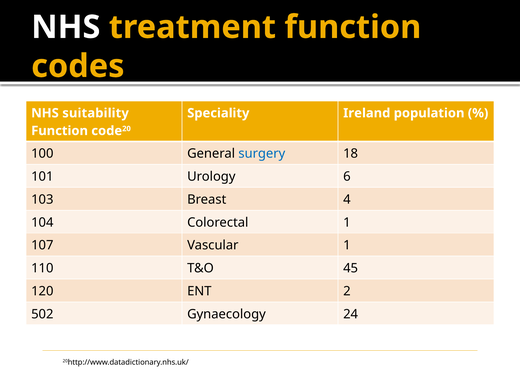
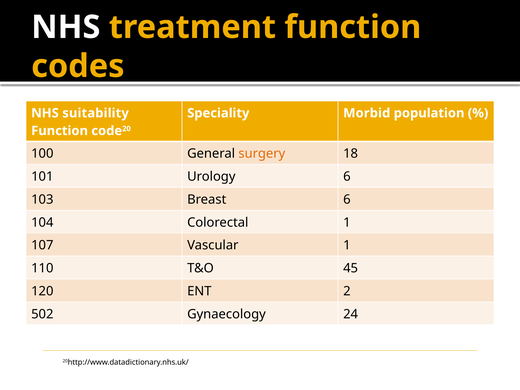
Ireland: Ireland -> Morbid (367, 113)
surgery colour: blue -> orange (262, 154)
Breast 4: 4 -> 6 (347, 200)
